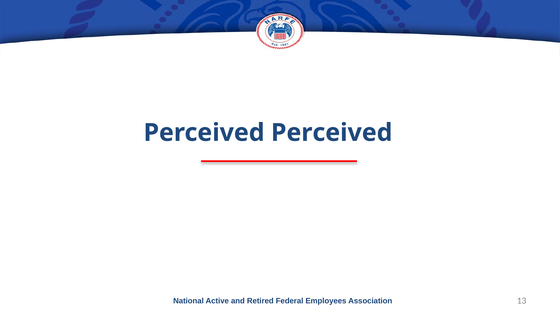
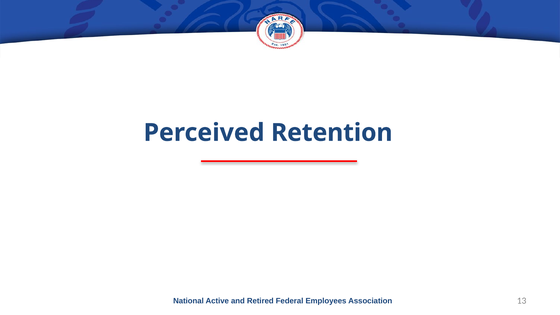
Perceived Perceived: Perceived -> Retention (332, 133)
